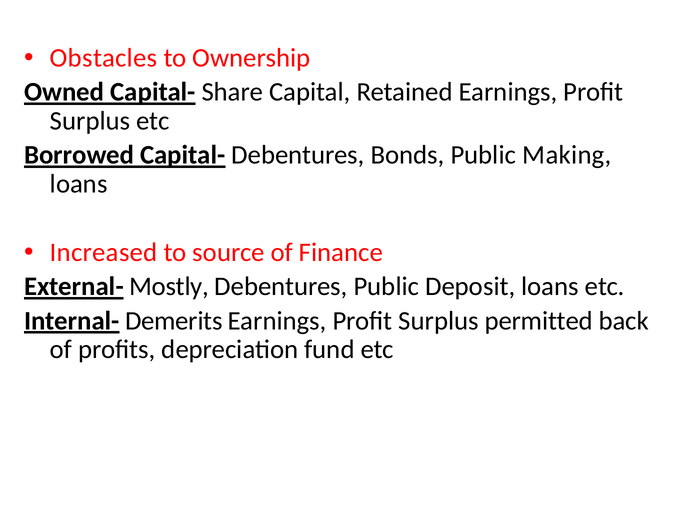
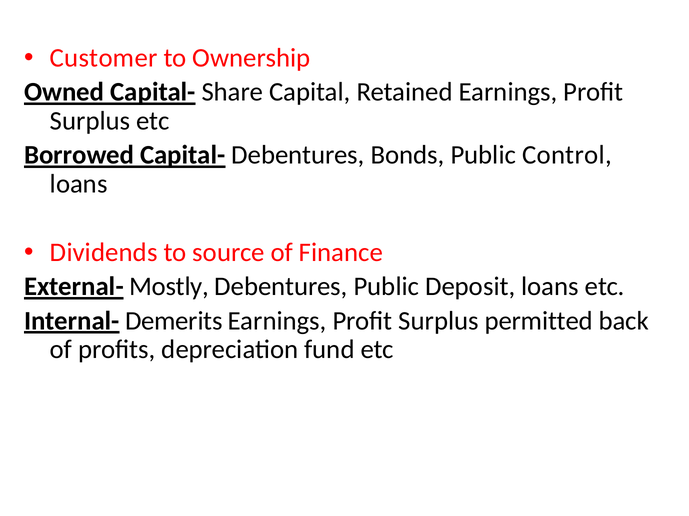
Obstacles: Obstacles -> Customer (104, 58)
Making: Making -> Control (567, 155)
Increased: Increased -> Dividends (104, 253)
